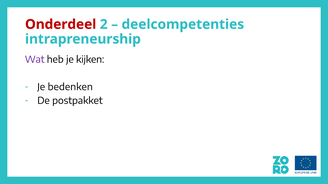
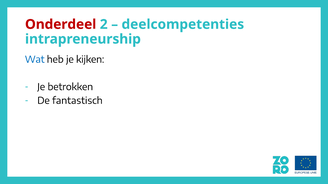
Wat colour: purple -> blue (35, 60)
bedenken: bedenken -> betrokken (70, 87)
postpakket: postpakket -> fantastisch (77, 101)
